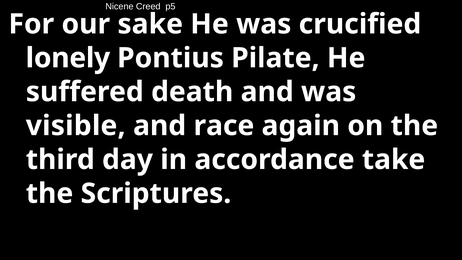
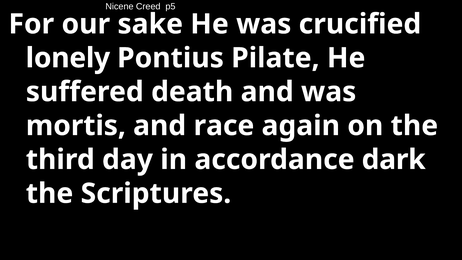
visible: visible -> mortis (76, 126)
take: take -> dark (394, 160)
